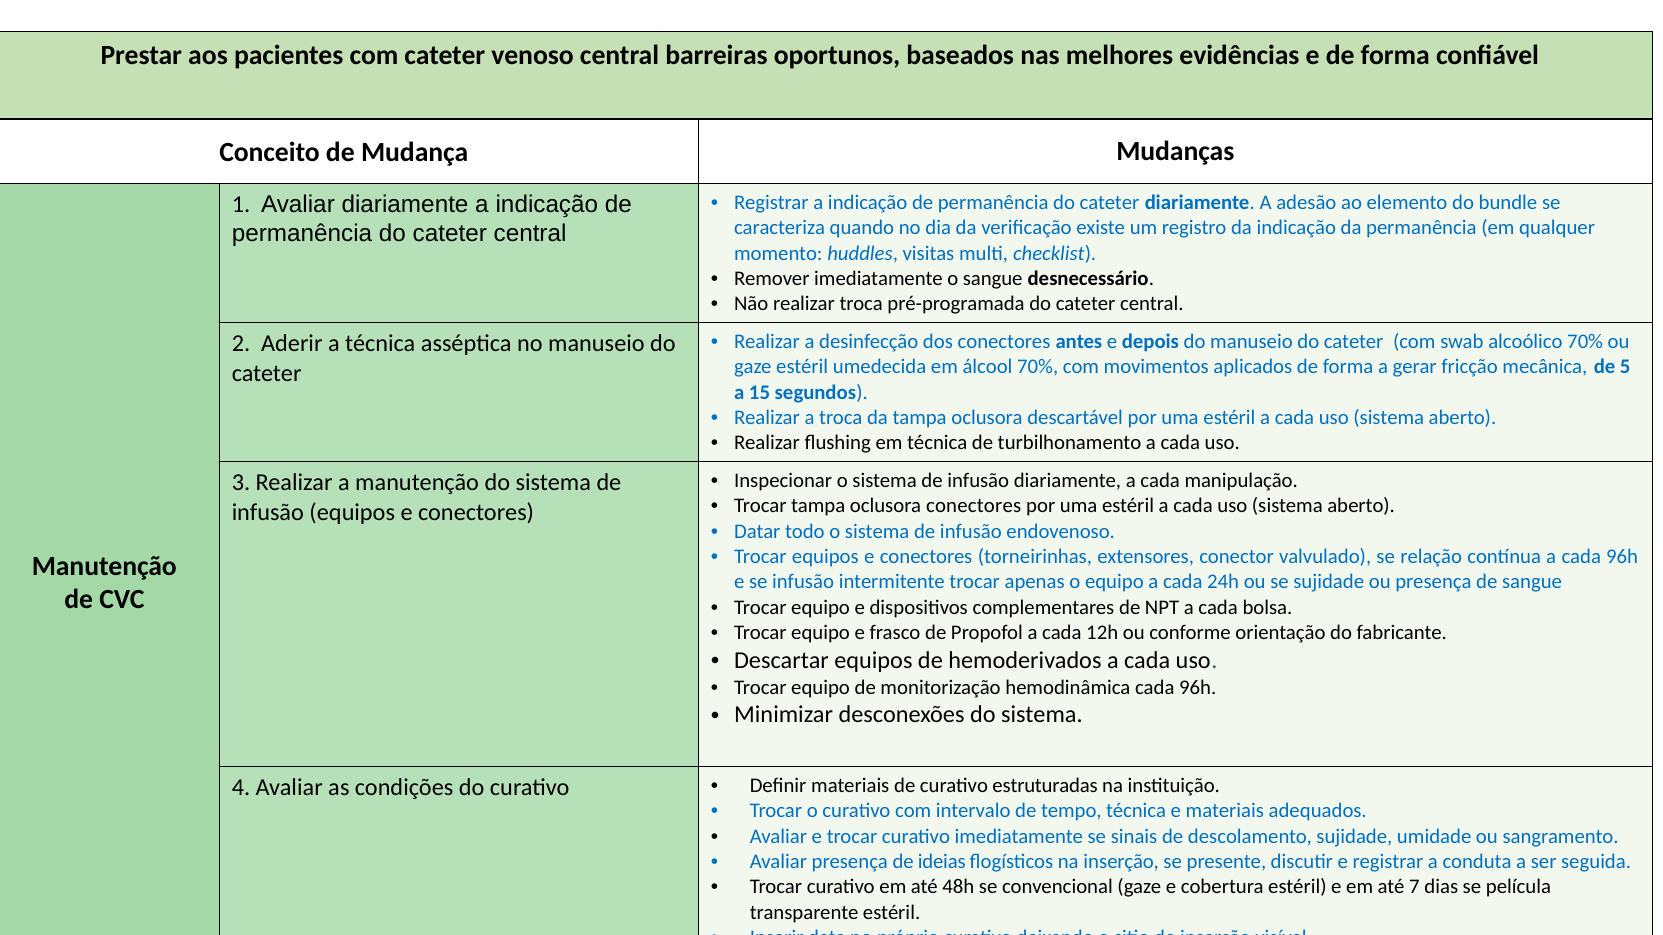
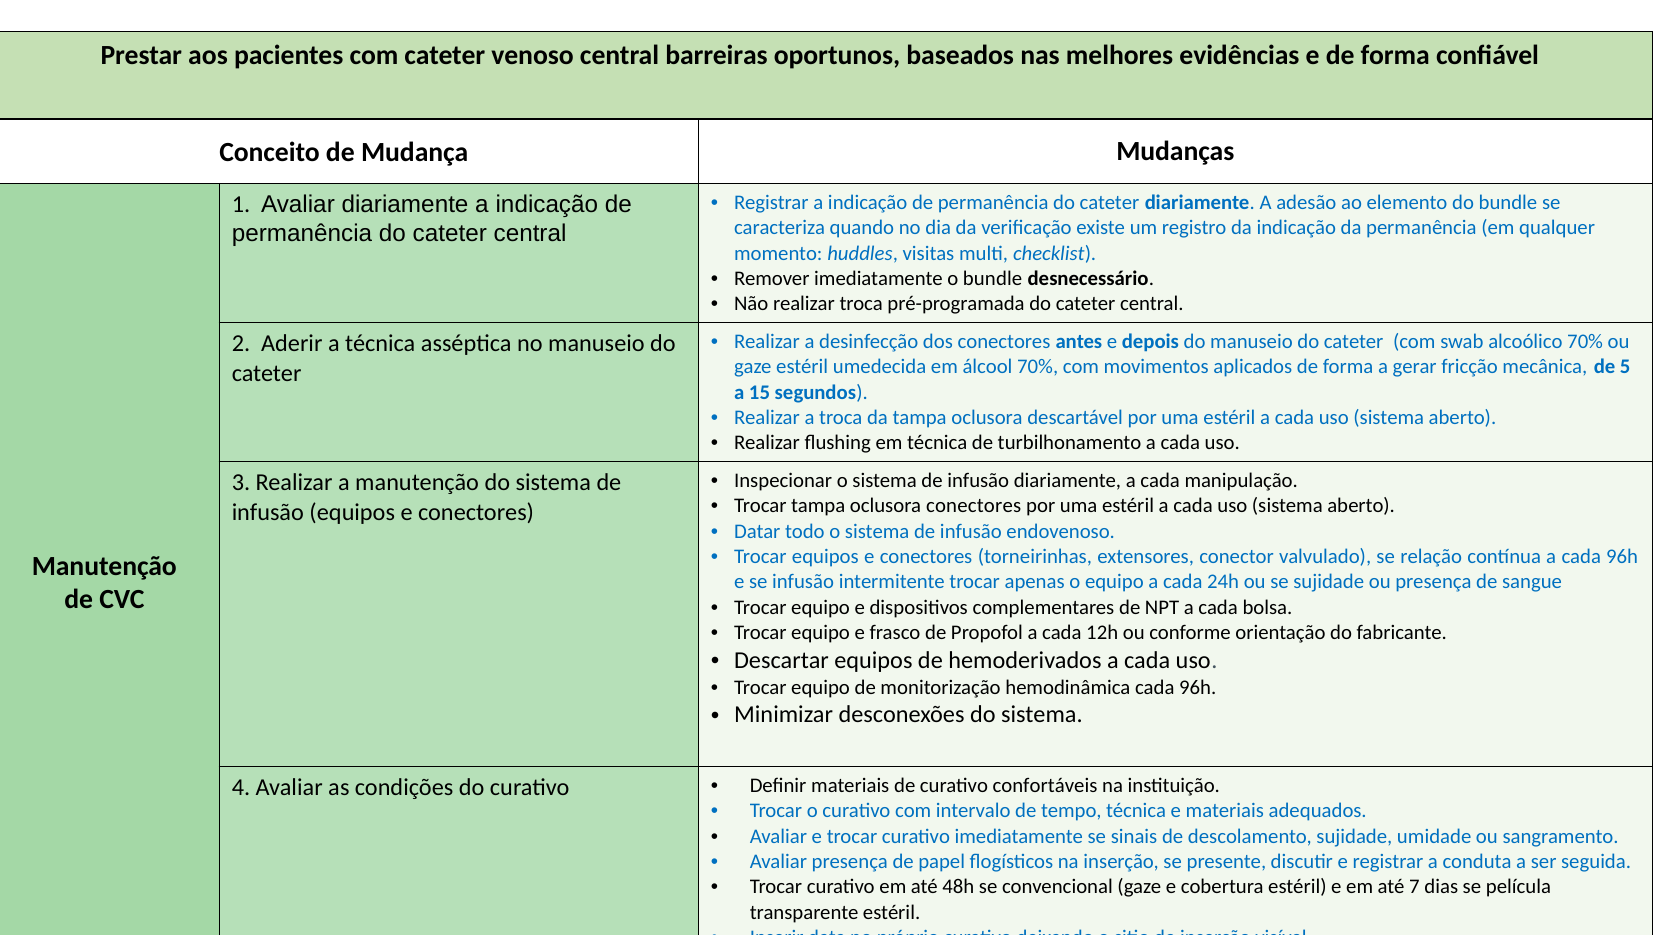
o sangue: sangue -> bundle (993, 279)
estruturadas: estruturadas -> confortáveis (1045, 786)
ideias: ideias -> papel (942, 862)
